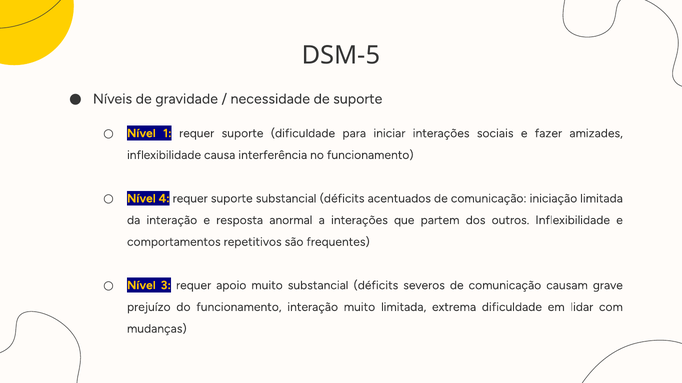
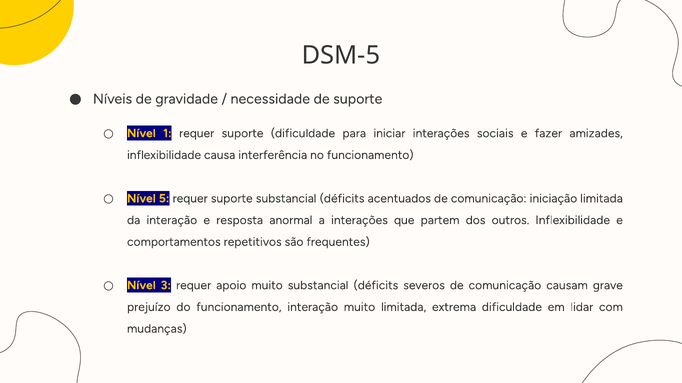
4: 4 -> 5 (164, 199)
